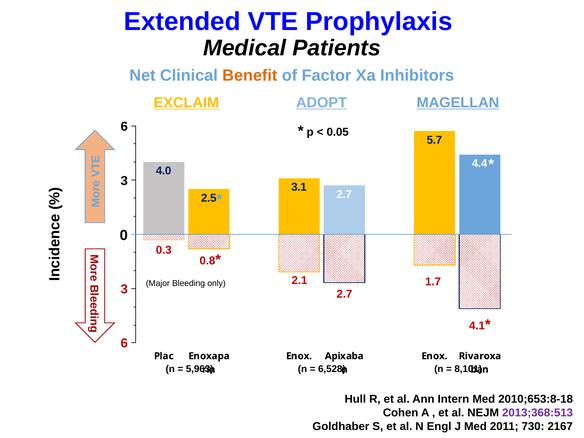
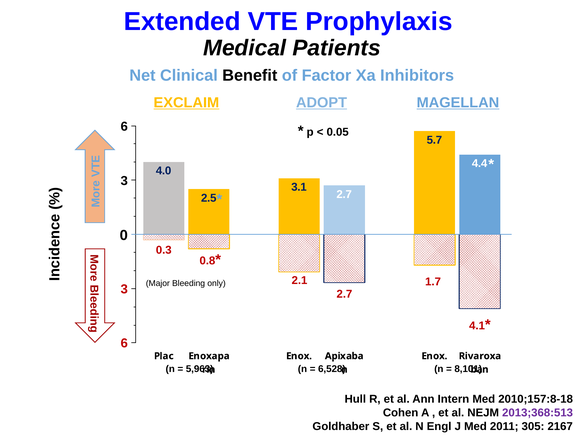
Benefit colour: orange -> black (250, 75)
2010;653:8-18: 2010;653:8-18 -> 2010;157:8-18 (536, 399)
730: 730 -> 305 (533, 426)
